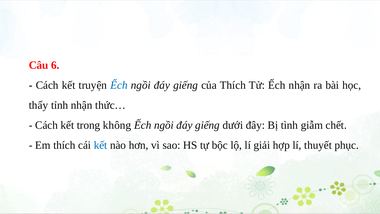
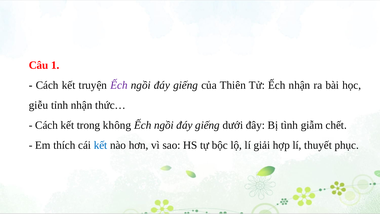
6: 6 -> 1 (55, 65)
Ếch colour: blue -> purple (119, 85)
của Thích: Thích -> Thiên (233, 85)
thấy: thấy -> giễu (38, 105)
